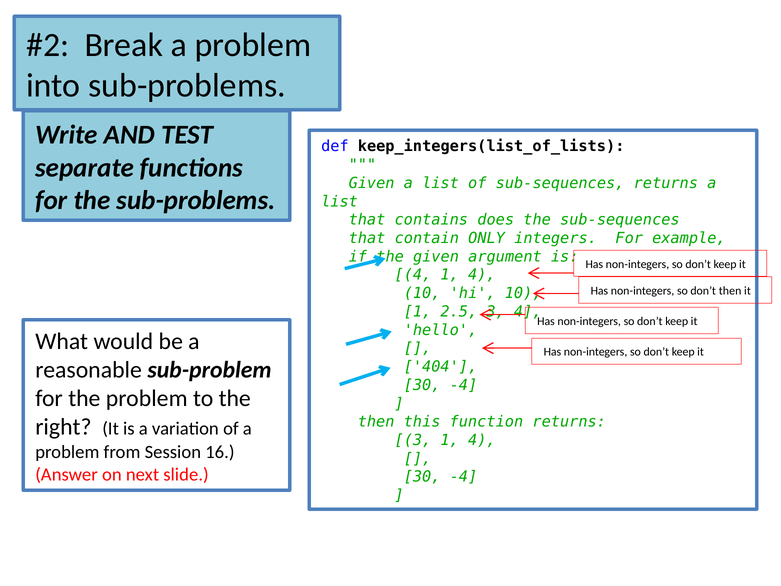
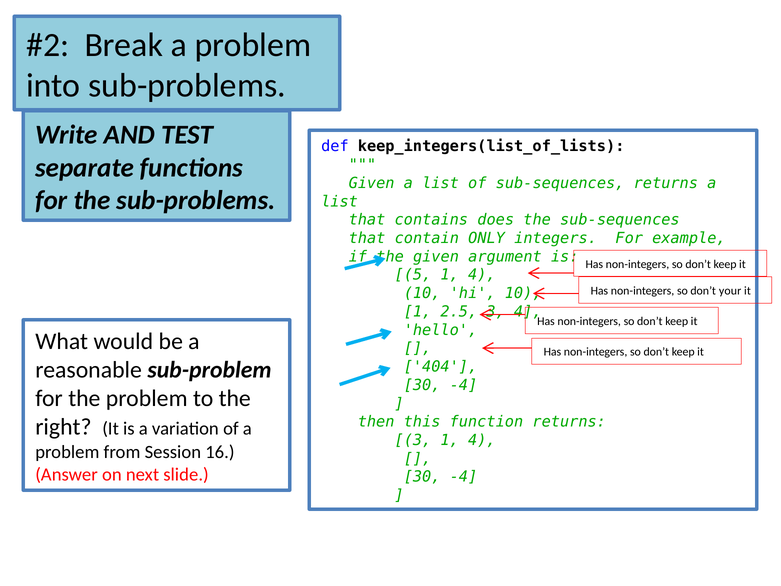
4: 4 -> 5 (413, 275)
don’t then: then -> your (730, 291)
